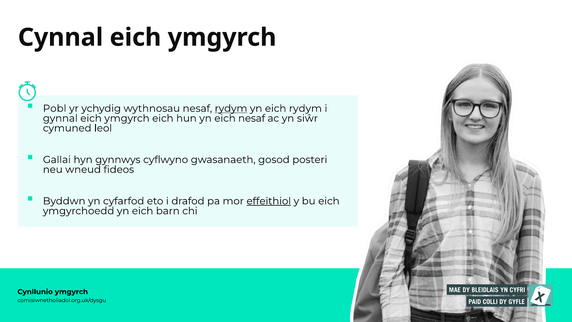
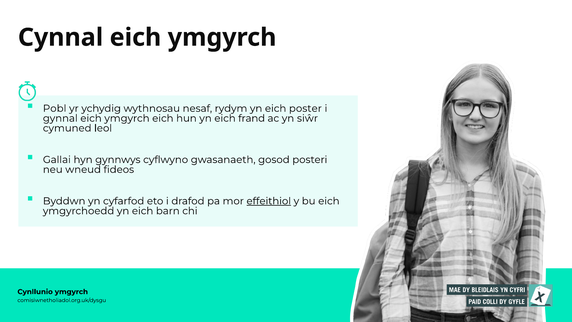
rydym underline: present -> none (231, 108)
eich rydym: rydym -> poster (305, 108)
eich nesaf: nesaf -> frand (252, 118)
